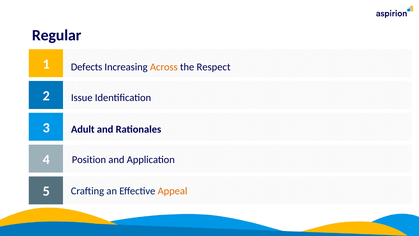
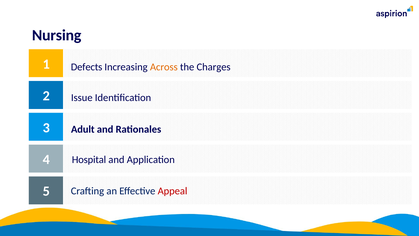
Regular: Regular -> Nursing (57, 35)
Respect: Respect -> Charges (214, 67)
Position: Position -> Hospital (89, 160)
Appeal colour: orange -> red (173, 191)
